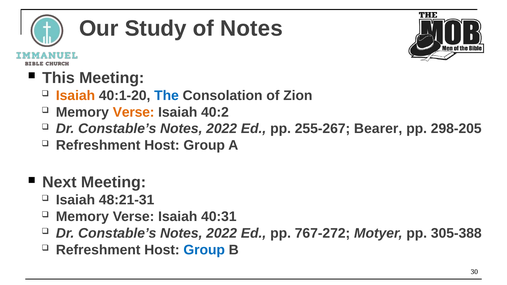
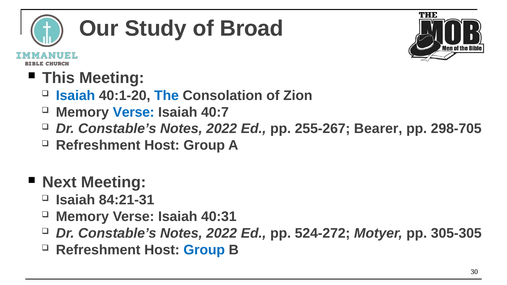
of Notes: Notes -> Broad (252, 28)
Isaiah colour: orange -> blue (75, 96)
Verse colour: orange -> blue (134, 112)
40:2: 40:2 -> 40:7 (215, 112)
298-205: 298-205 -> 298-705 (456, 129)
48:21-31: 48:21-31 -> 84:21-31 (127, 200)
767-272: 767-272 -> 524-272 (322, 233)
305-388: 305-388 -> 305-305 (456, 233)
